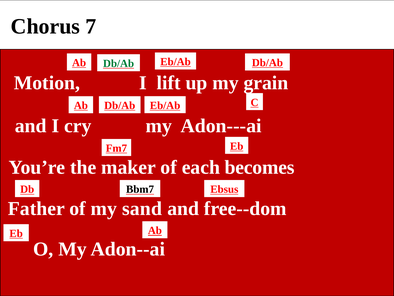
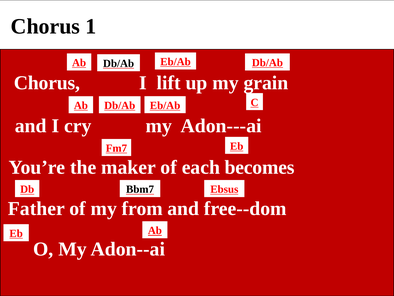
7: 7 -> 1 (91, 26)
Db/Ab colour: green -> black (119, 63)
Motion: Motion -> Chorus (47, 83)
sand: sand -> from (142, 208)
